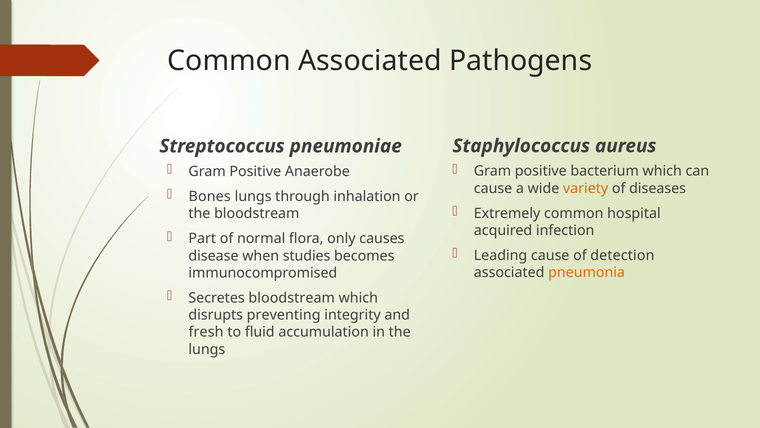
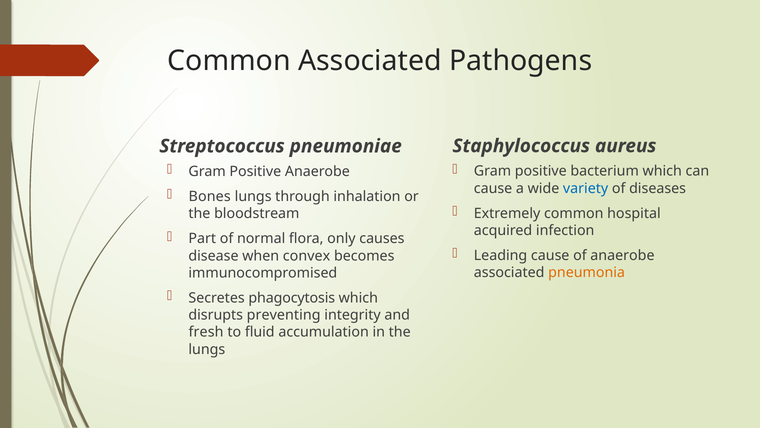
variety colour: orange -> blue (586, 188)
of detection: detection -> anaerobe (622, 255)
studies: studies -> convex (307, 256)
Secretes bloodstream: bloodstream -> phagocytosis (292, 298)
